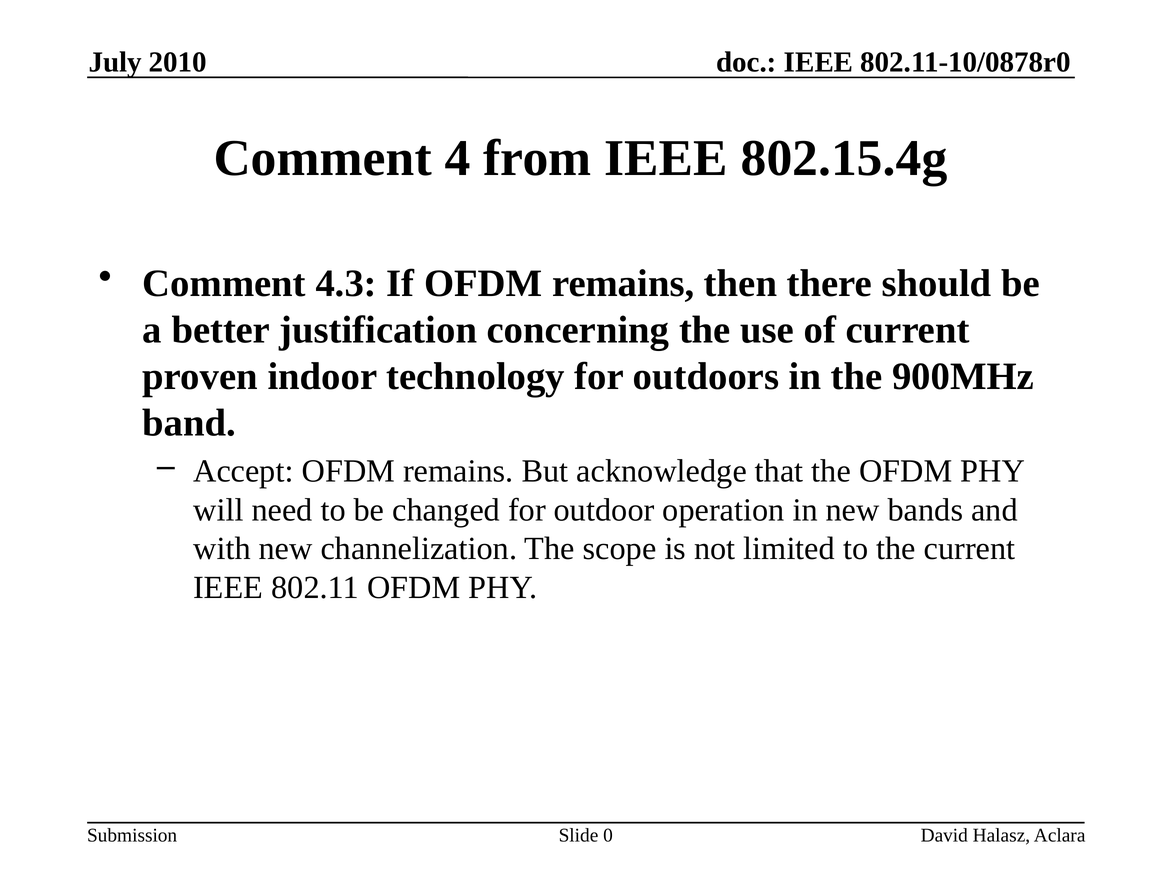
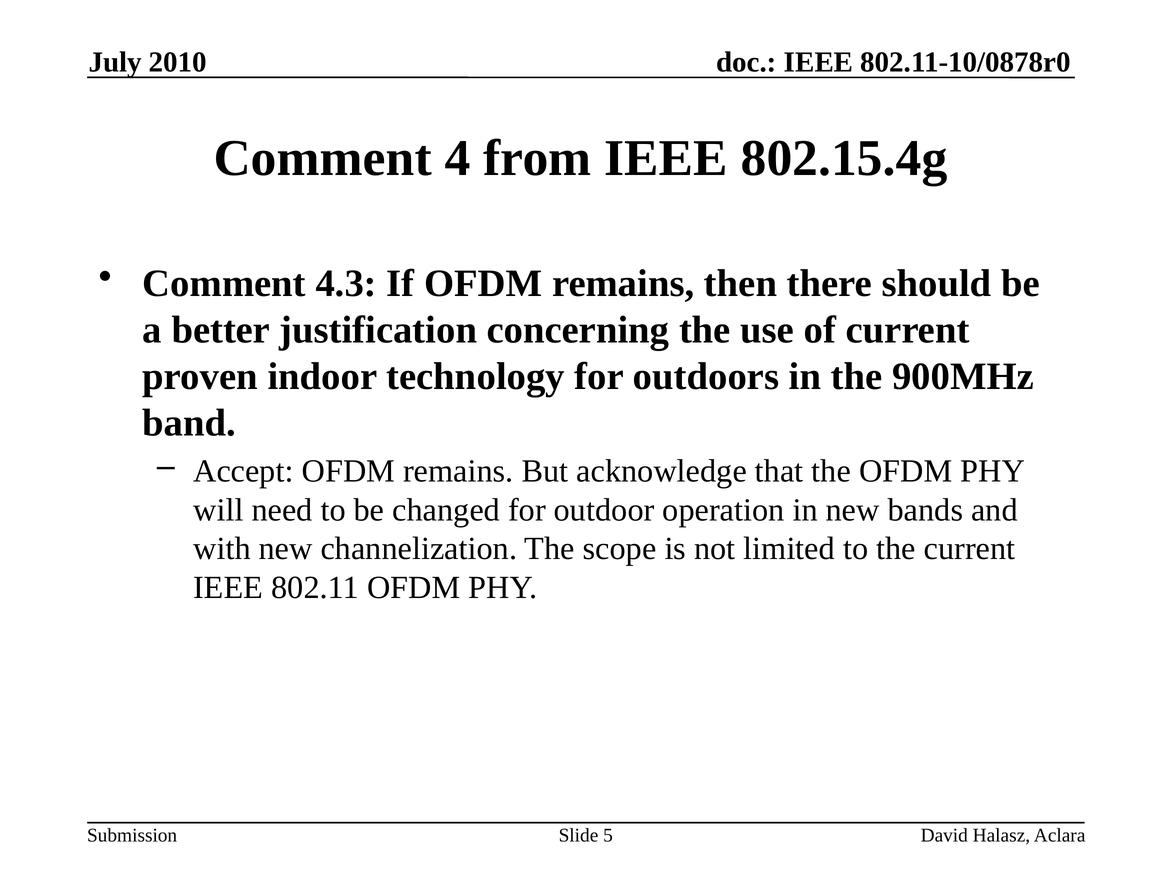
0: 0 -> 5 (608, 836)
